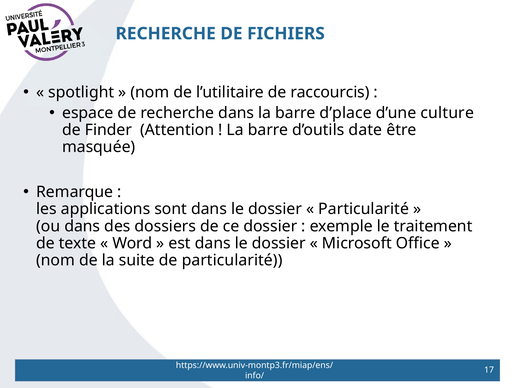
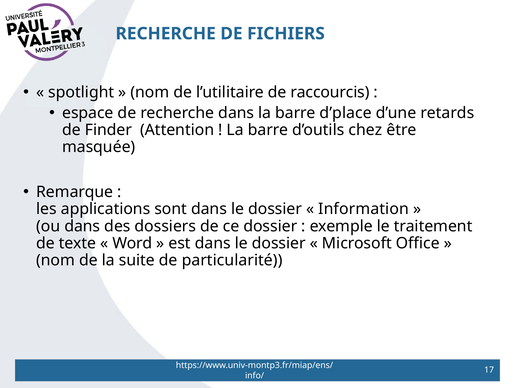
culture: culture -> retards (447, 113)
date: date -> chez (365, 130)
Particularité: Particularité -> Information (364, 209)
